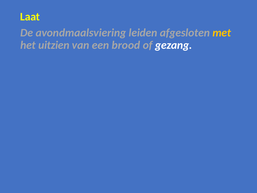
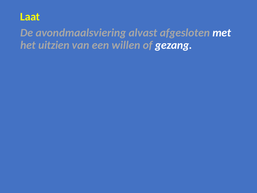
leiden: leiden -> alvast (143, 33)
met colour: yellow -> white (222, 33)
brood: brood -> willen (126, 45)
